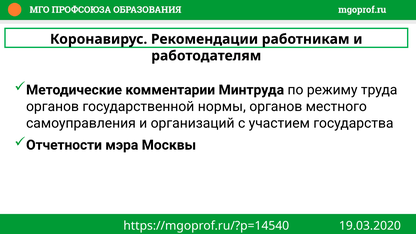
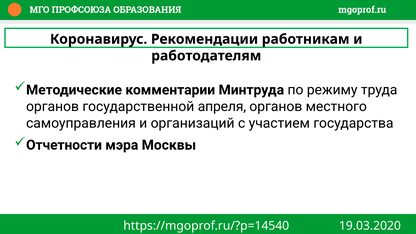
нормы: нормы -> апреля (222, 107)
